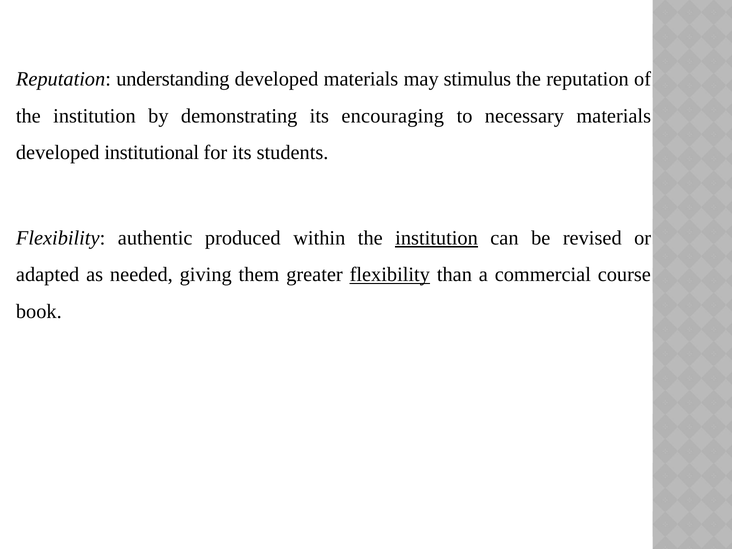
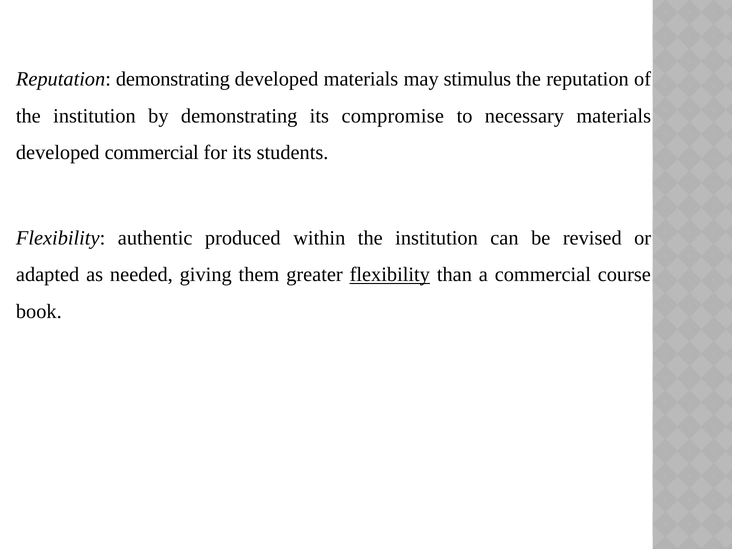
Reputation understanding: understanding -> demonstrating (173, 79)
encouraging: encouraging -> compromise (393, 116)
developed institutional: institutional -> commercial (152, 152)
institution underline: present -> none (437, 238)
